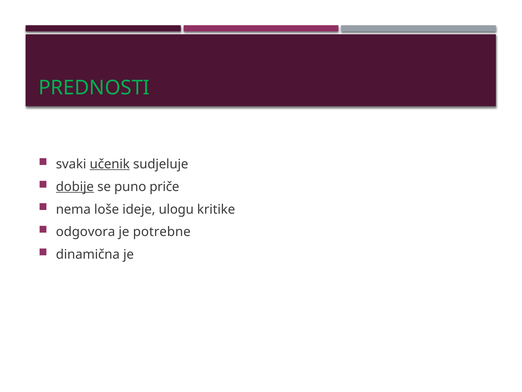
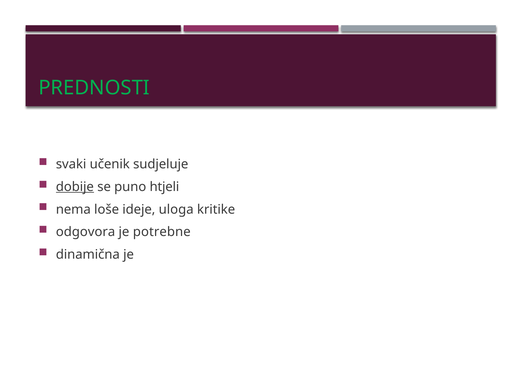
učenik underline: present -> none (110, 164)
priče: priče -> htjeli (164, 186)
ulogu: ulogu -> uloga (176, 209)
